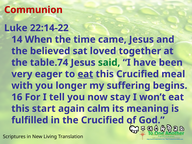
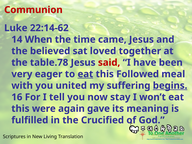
22:14-22: 22:14-22 -> 22:14-62 (49, 28)
table.74: table.74 -> table.78 (49, 63)
said colour: green -> red (109, 63)
this Crucified: Crucified -> Followed (138, 74)
longer: longer -> united (71, 86)
begins underline: none -> present (170, 86)
start: start -> were (44, 109)
calm: calm -> gave (99, 109)
